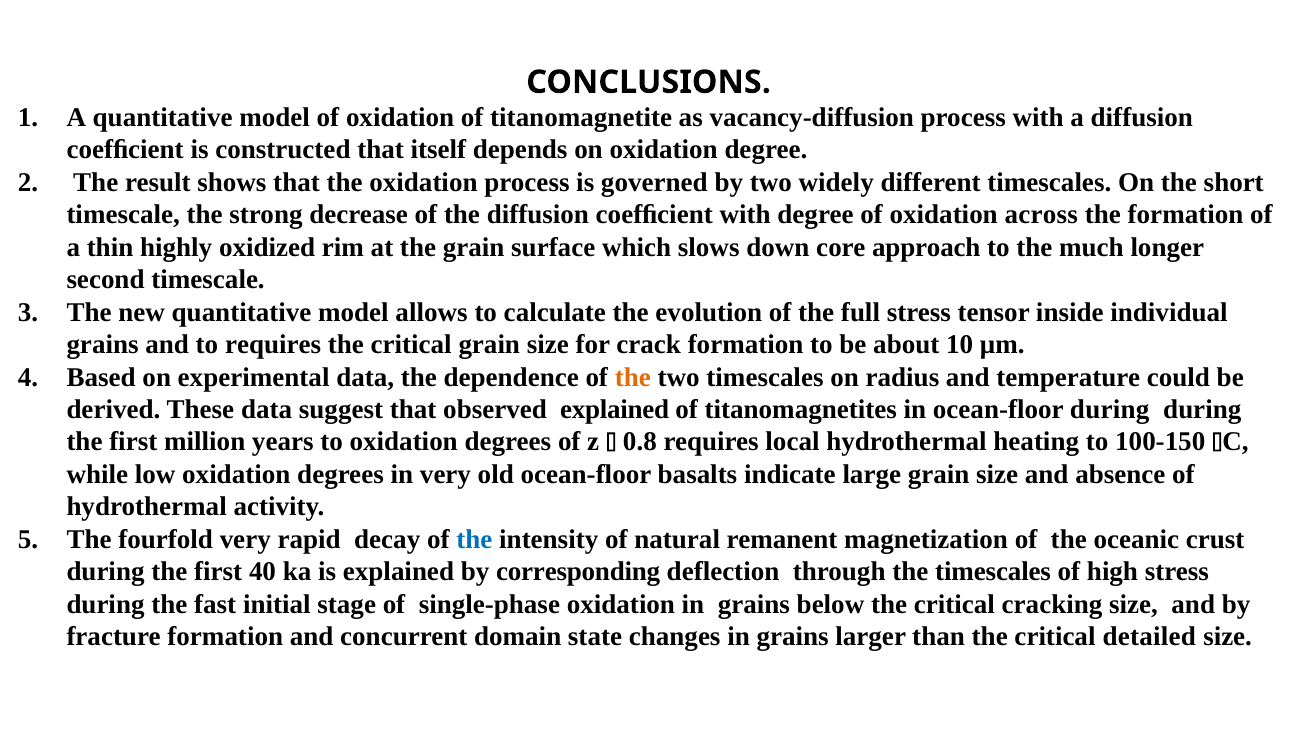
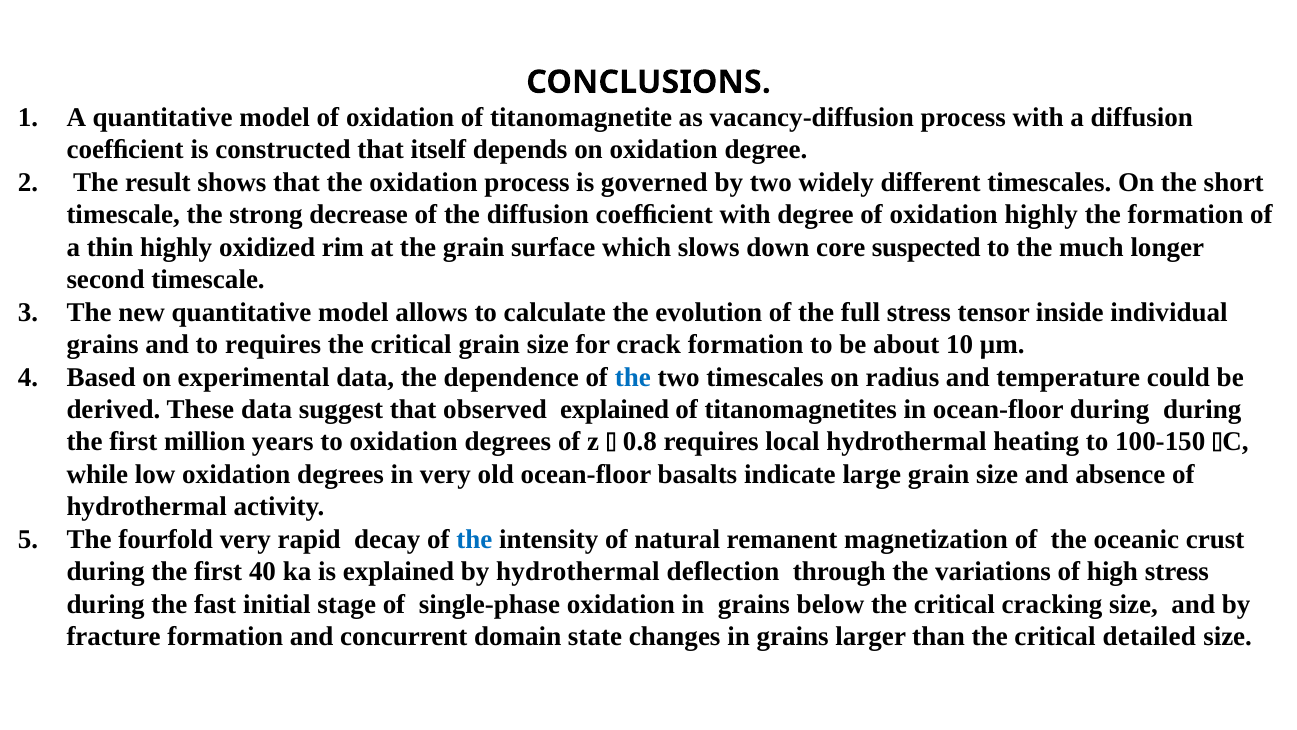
oxidation across: across -> highly (1041, 215)
approach: approach -> suspected (926, 247)
the colour: orange -> blue (633, 377)
by corresponding: corresponding -> hydrothermal (578, 572)
the timescales: timescales -> variations (993, 572)
